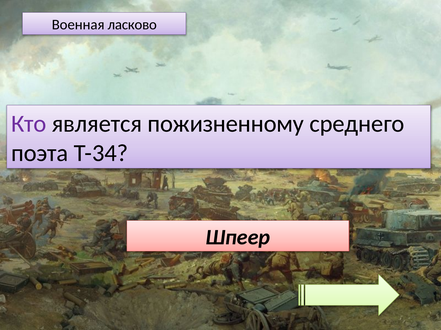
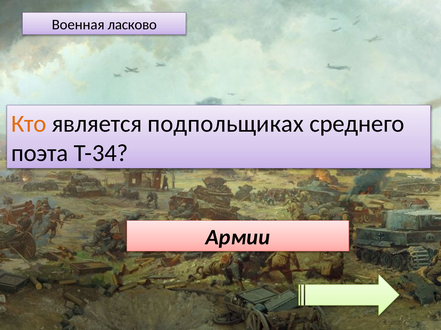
Кто colour: purple -> orange (29, 124)
пожизненному: пожизненному -> подпольщиках (226, 124)
Шпеер: Шпеер -> Армии (238, 238)
